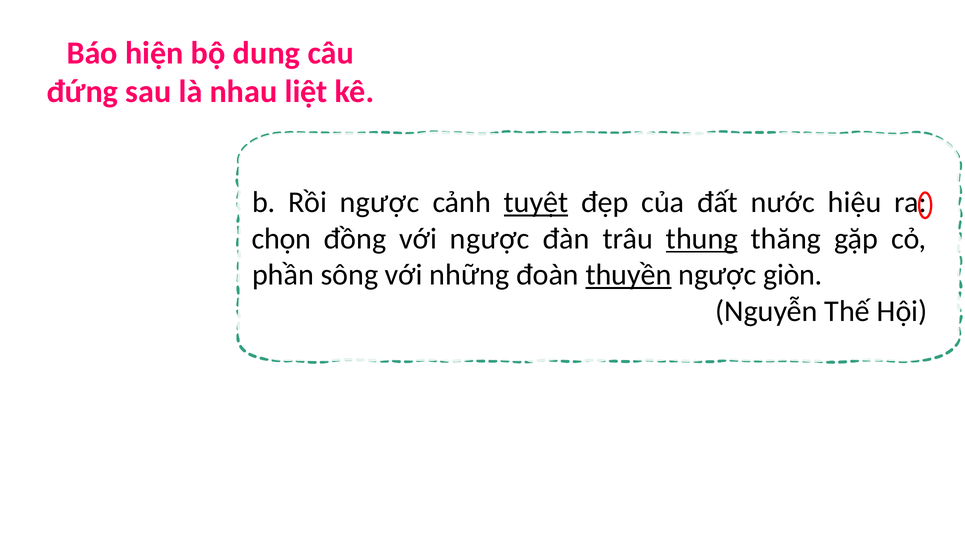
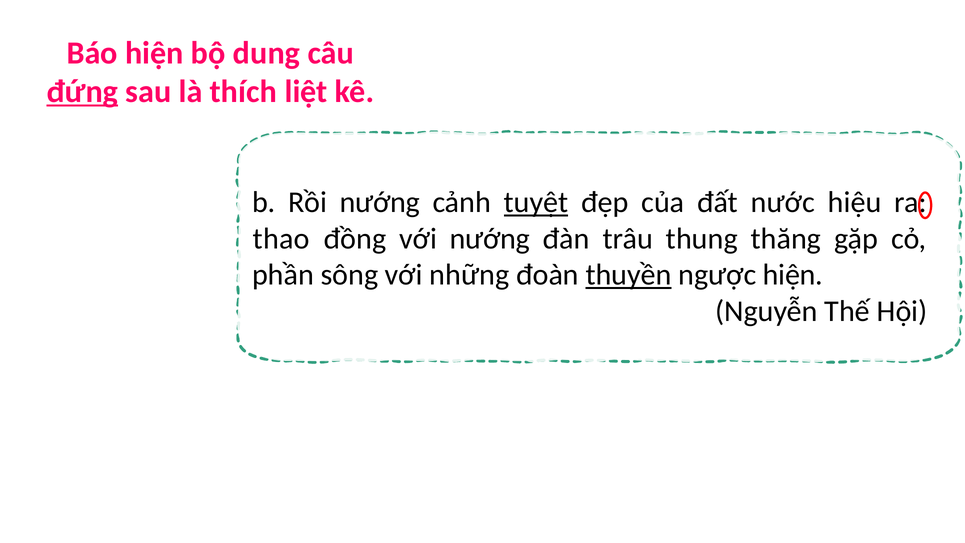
đứng underline: none -> present (82, 92)
nhau: nhau -> thích (243, 92)
Rồi ngược: ngược -> nướng (380, 202)
chọn: chọn -> thao (281, 239)
với ngược: ngược -> nướng (490, 239)
thung underline: present -> none (702, 239)
ngược giòn: giòn -> hiện (793, 275)
